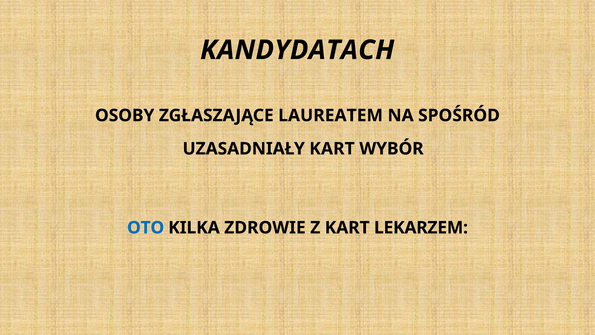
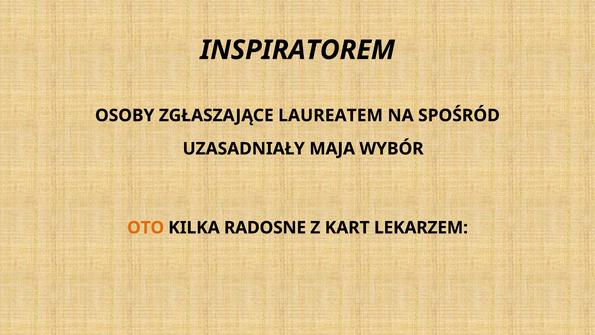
KANDYDATACH: KANDYDATACH -> INSPIRATOREM (297, 50)
UZASADNIAŁY KART: KART -> MAJA (332, 149)
OTO colour: blue -> orange (146, 227)
ZDROWIE: ZDROWIE -> RADOSNE (265, 227)
